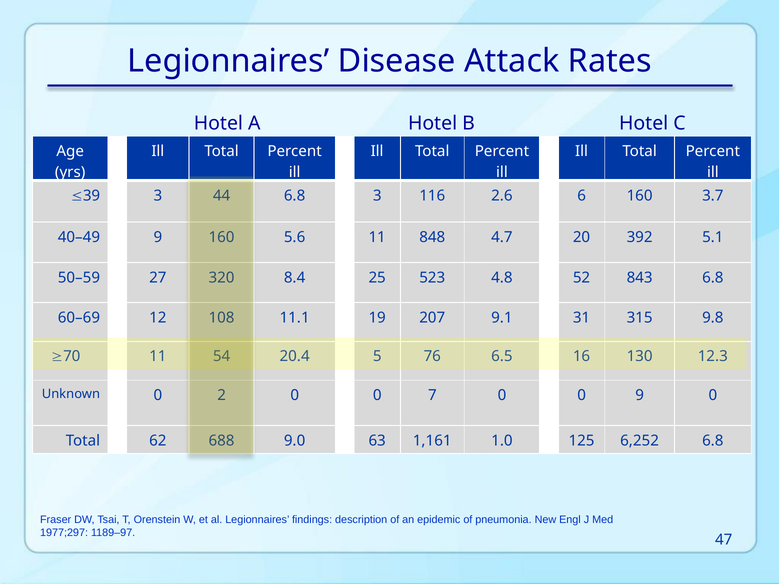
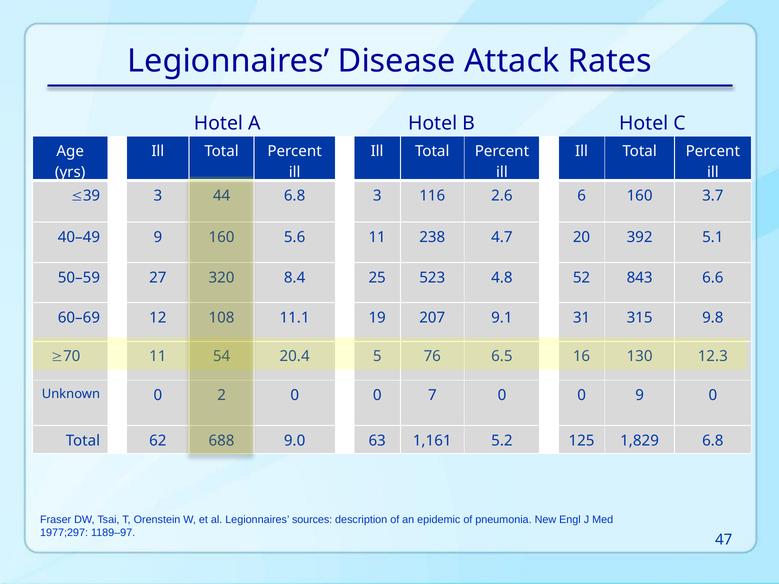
848: 848 -> 238 (432, 237)
843 6.8: 6.8 -> 6.6 (713, 278)
1.0: 1.0 -> 5.2 (502, 441)
6,252: 6,252 -> 1,829 (640, 441)
findings: findings -> sources (312, 520)
